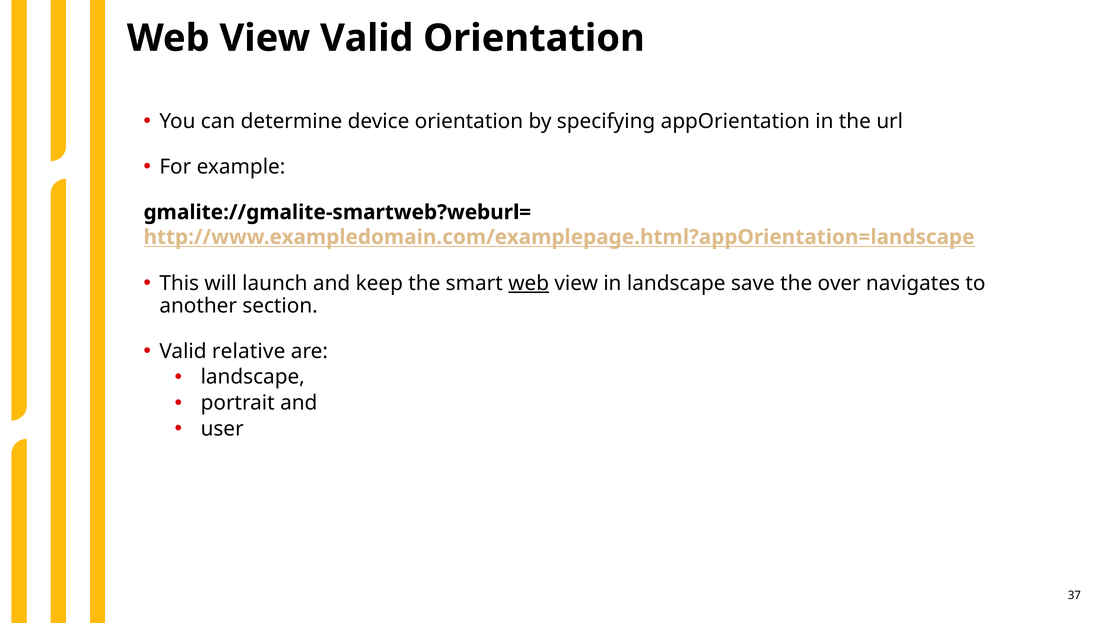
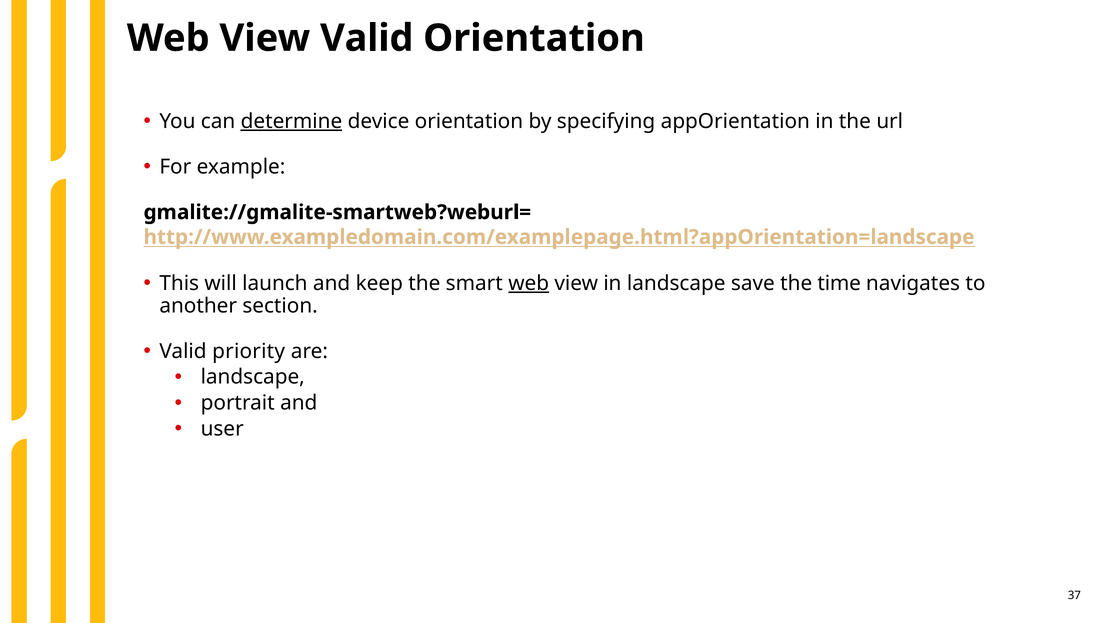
determine underline: none -> present (291, 121)
over: over -> time (839, 283)
relative: relative -> priority (249, 351)
